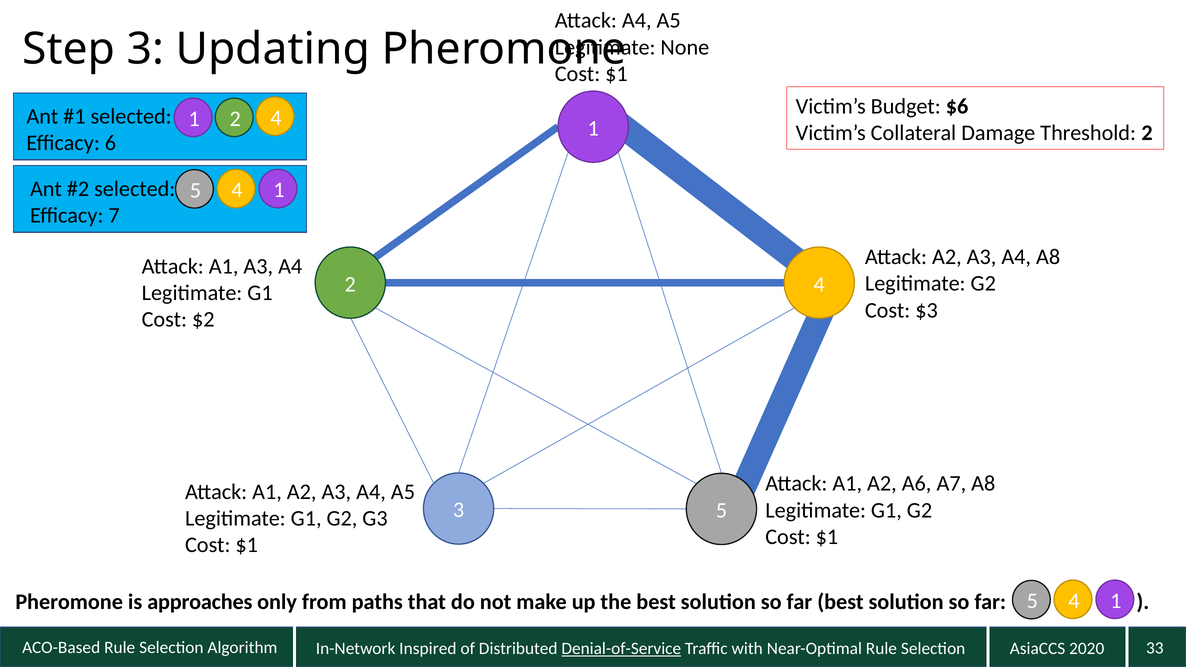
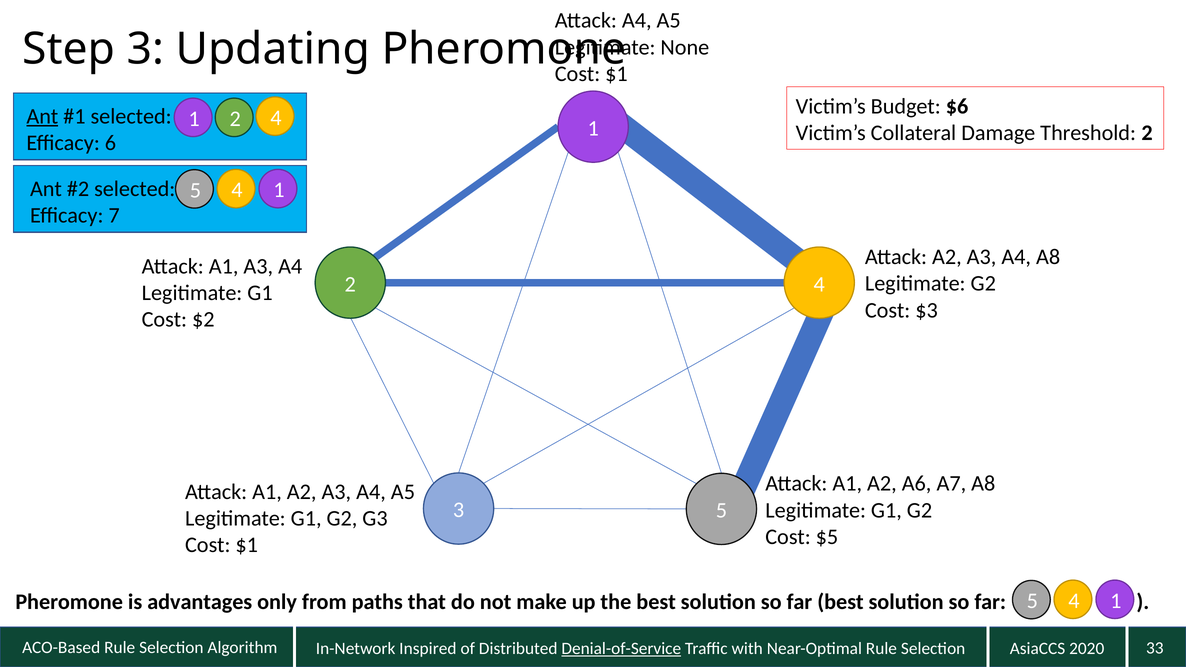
Ant underline: none -> present (42, 116)
$1: $1 -> $5 (827, 537)
approaches: approaches -> advantages (200, 602)
